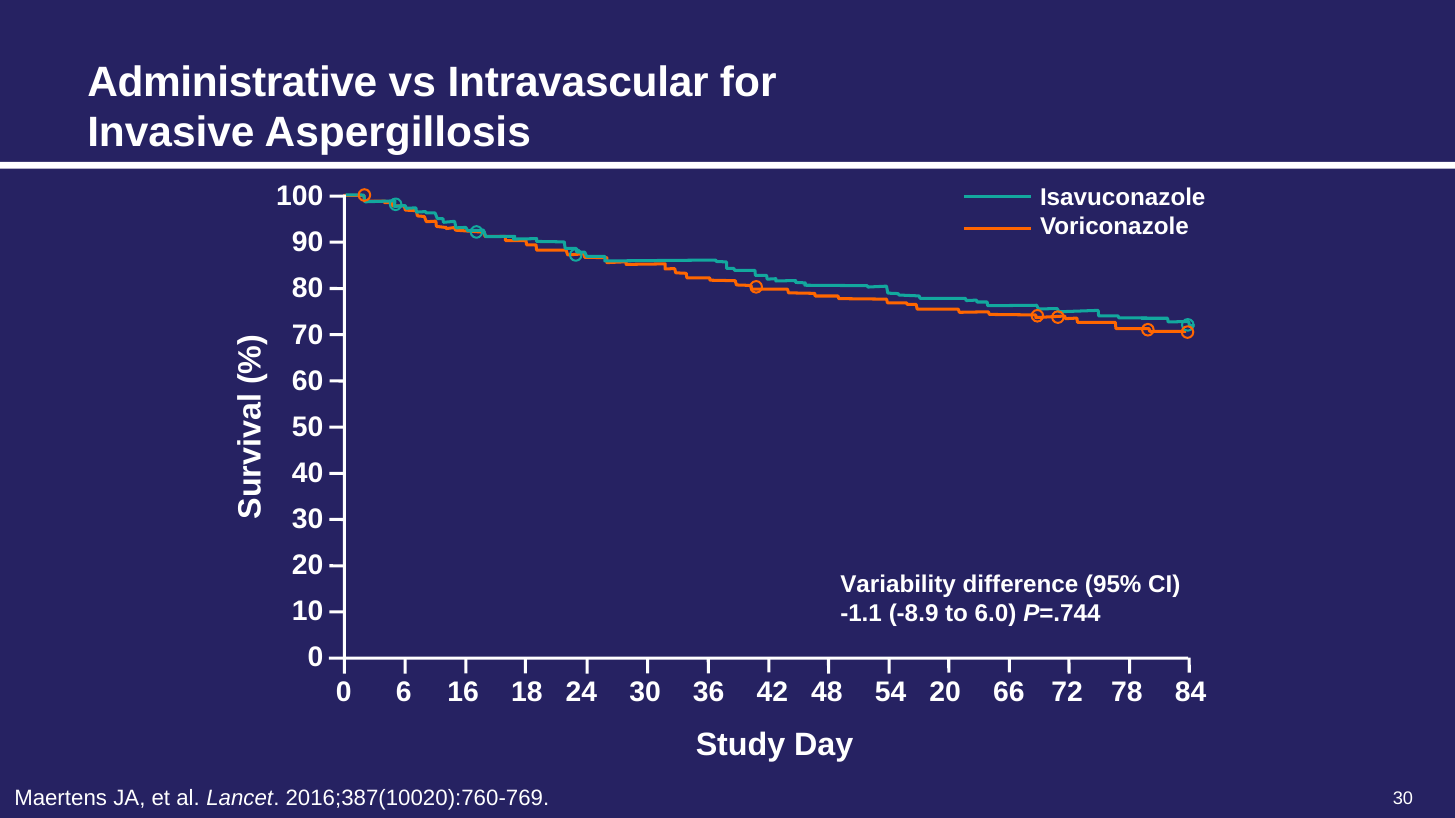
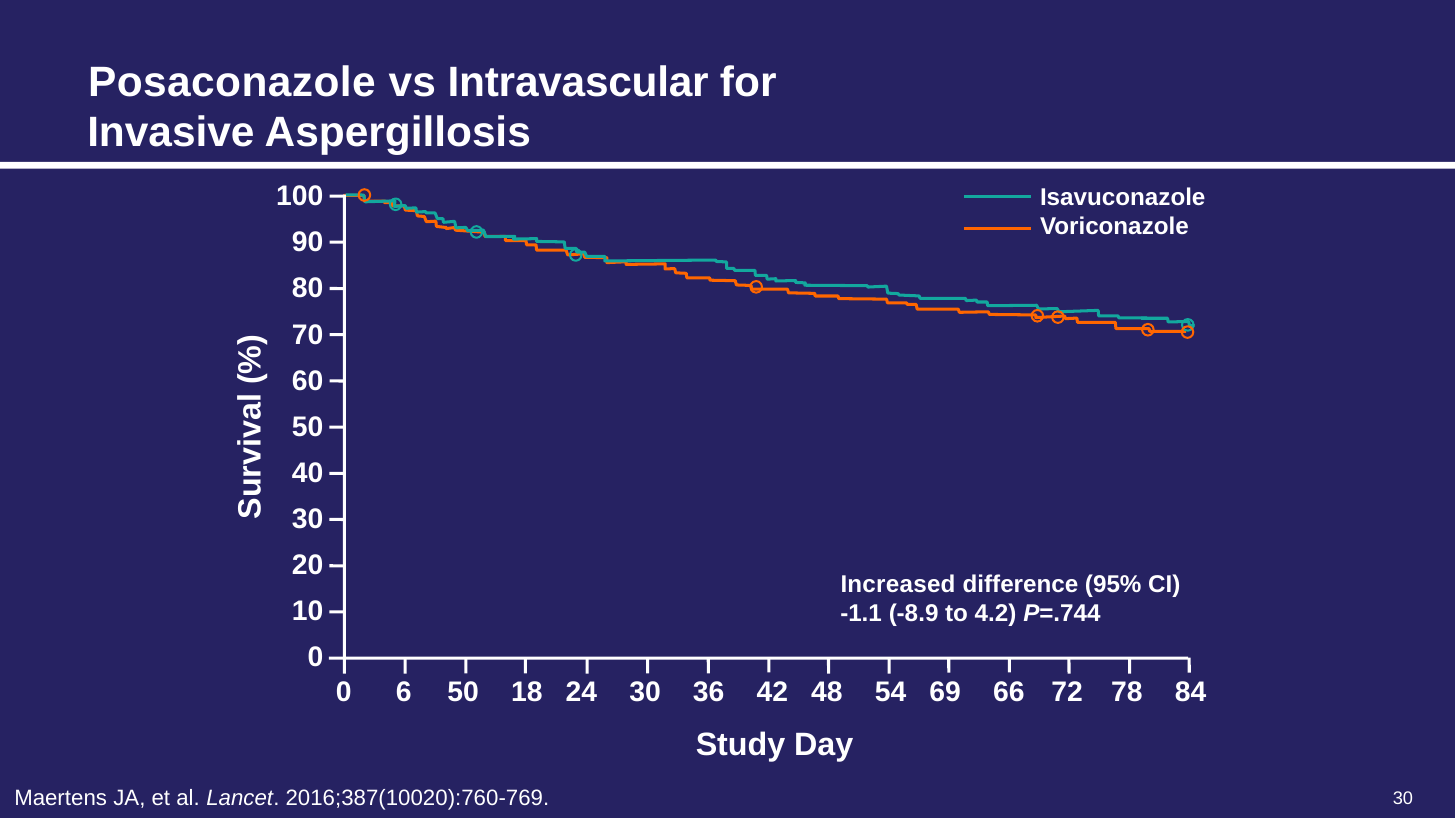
Administrative: Administrative -> Posaconazole (232, 82)
Variability: Variability -> Increased (898, 585)
6.0: 6.0 -> 4.2 (996, 614)
6 16: 16 -> 50 (463, 692)
54 20: 20 -> 69 (945, 692)
